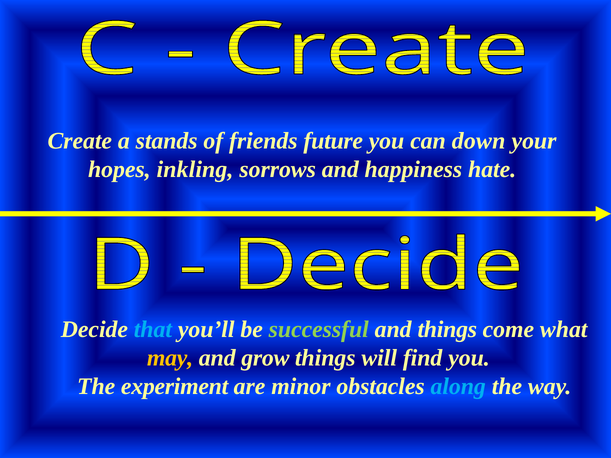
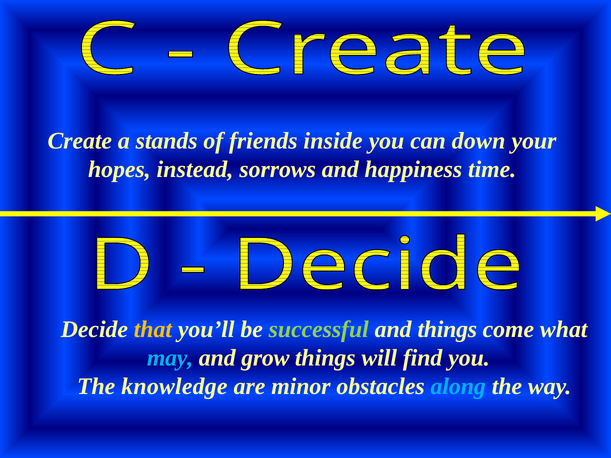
future: future -> inside (333, 141)
inkling: inkling -> instead (195, 170)
hate: hate -> time (492, 170)
that colour: light blue -> yellow (153, 330)
may colour: yellow -> light blue (170, 358)
experiment: experiment -> knowledge (174, 387)
